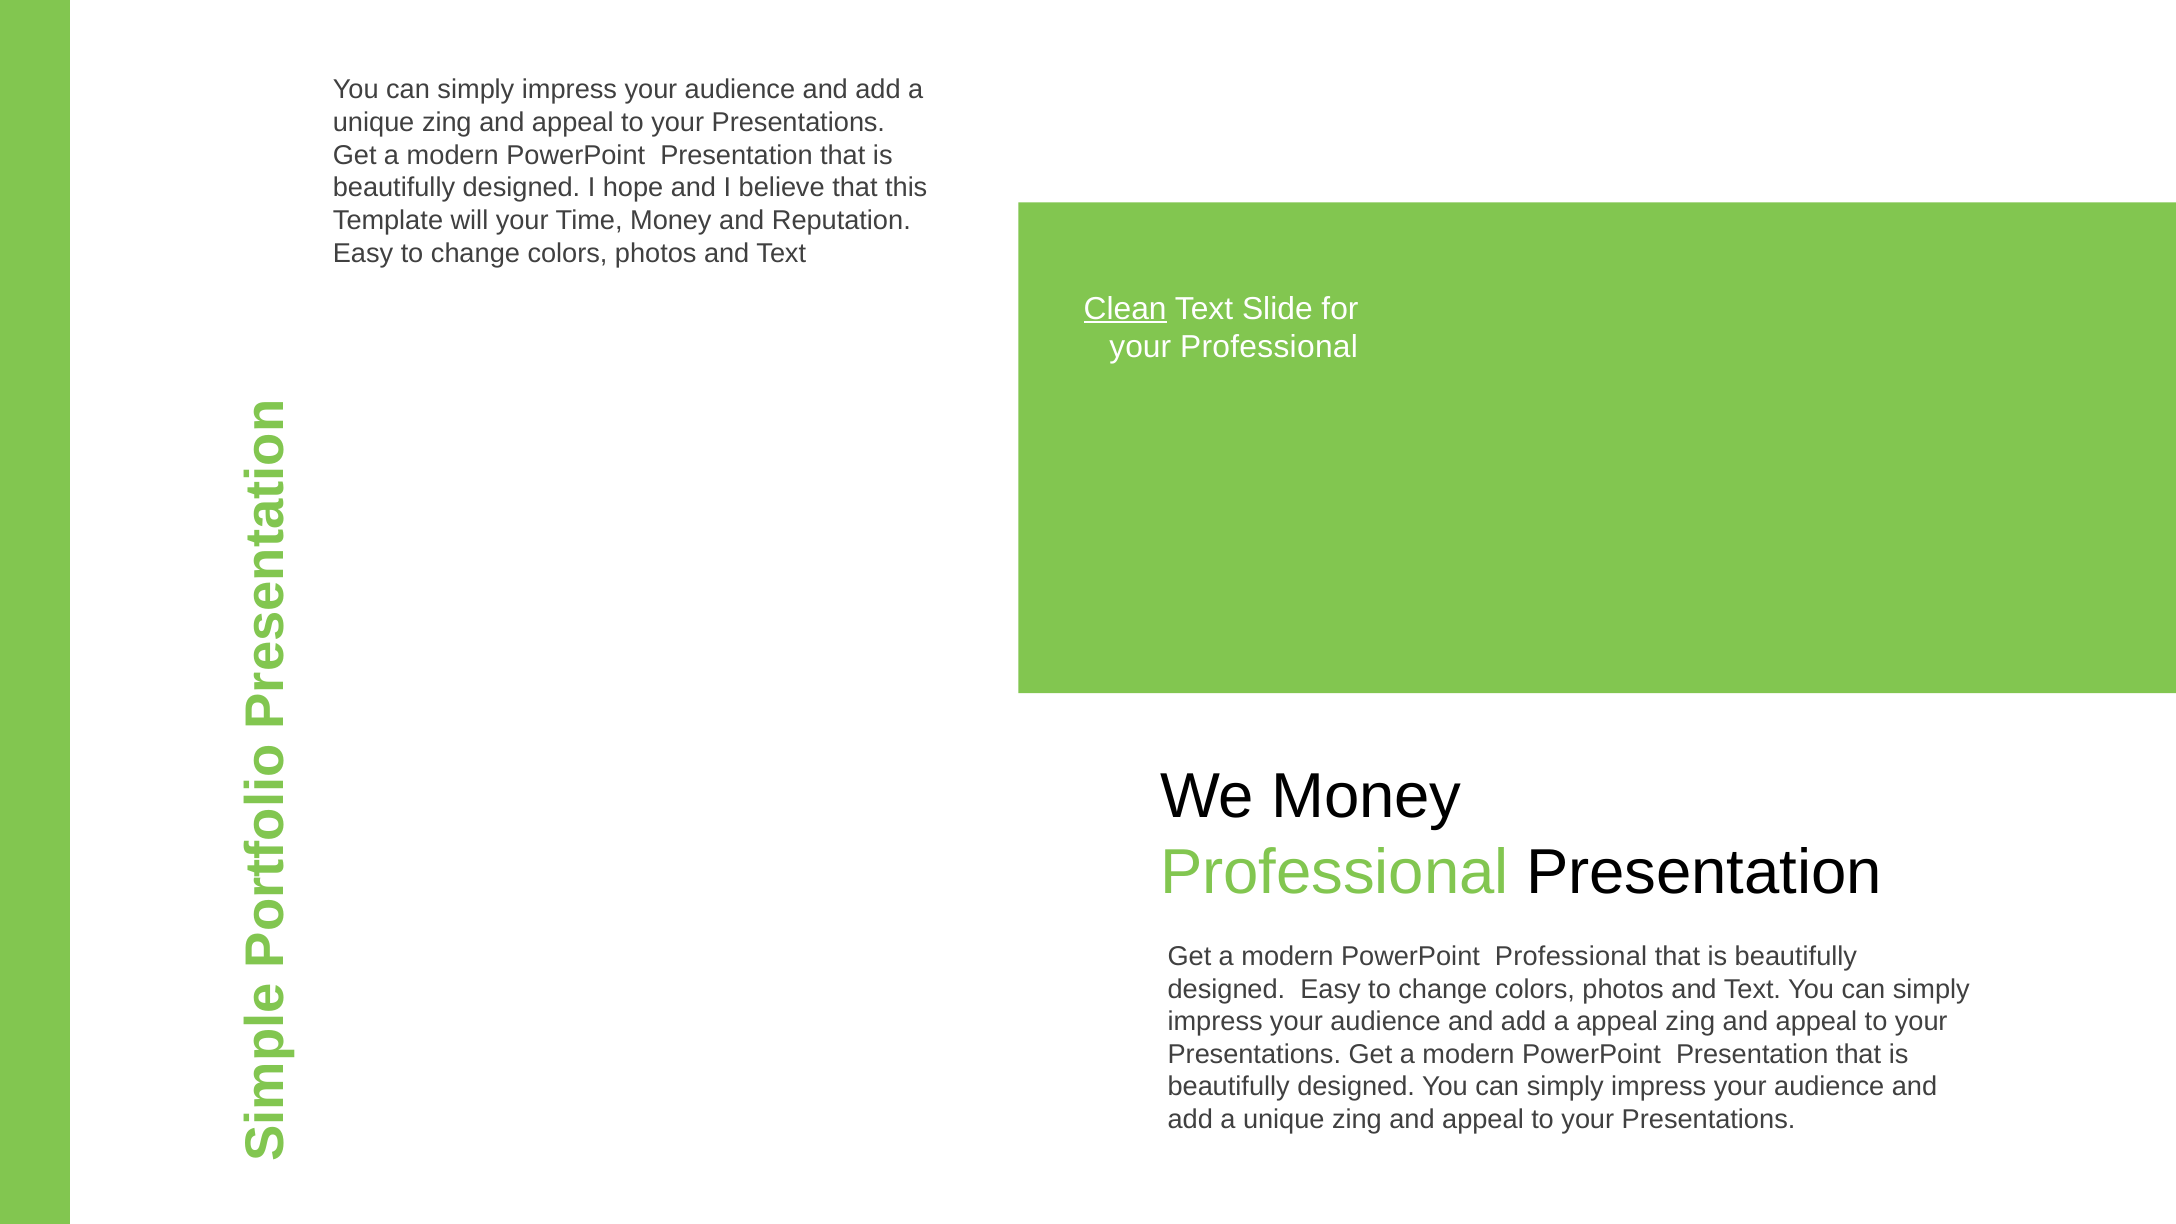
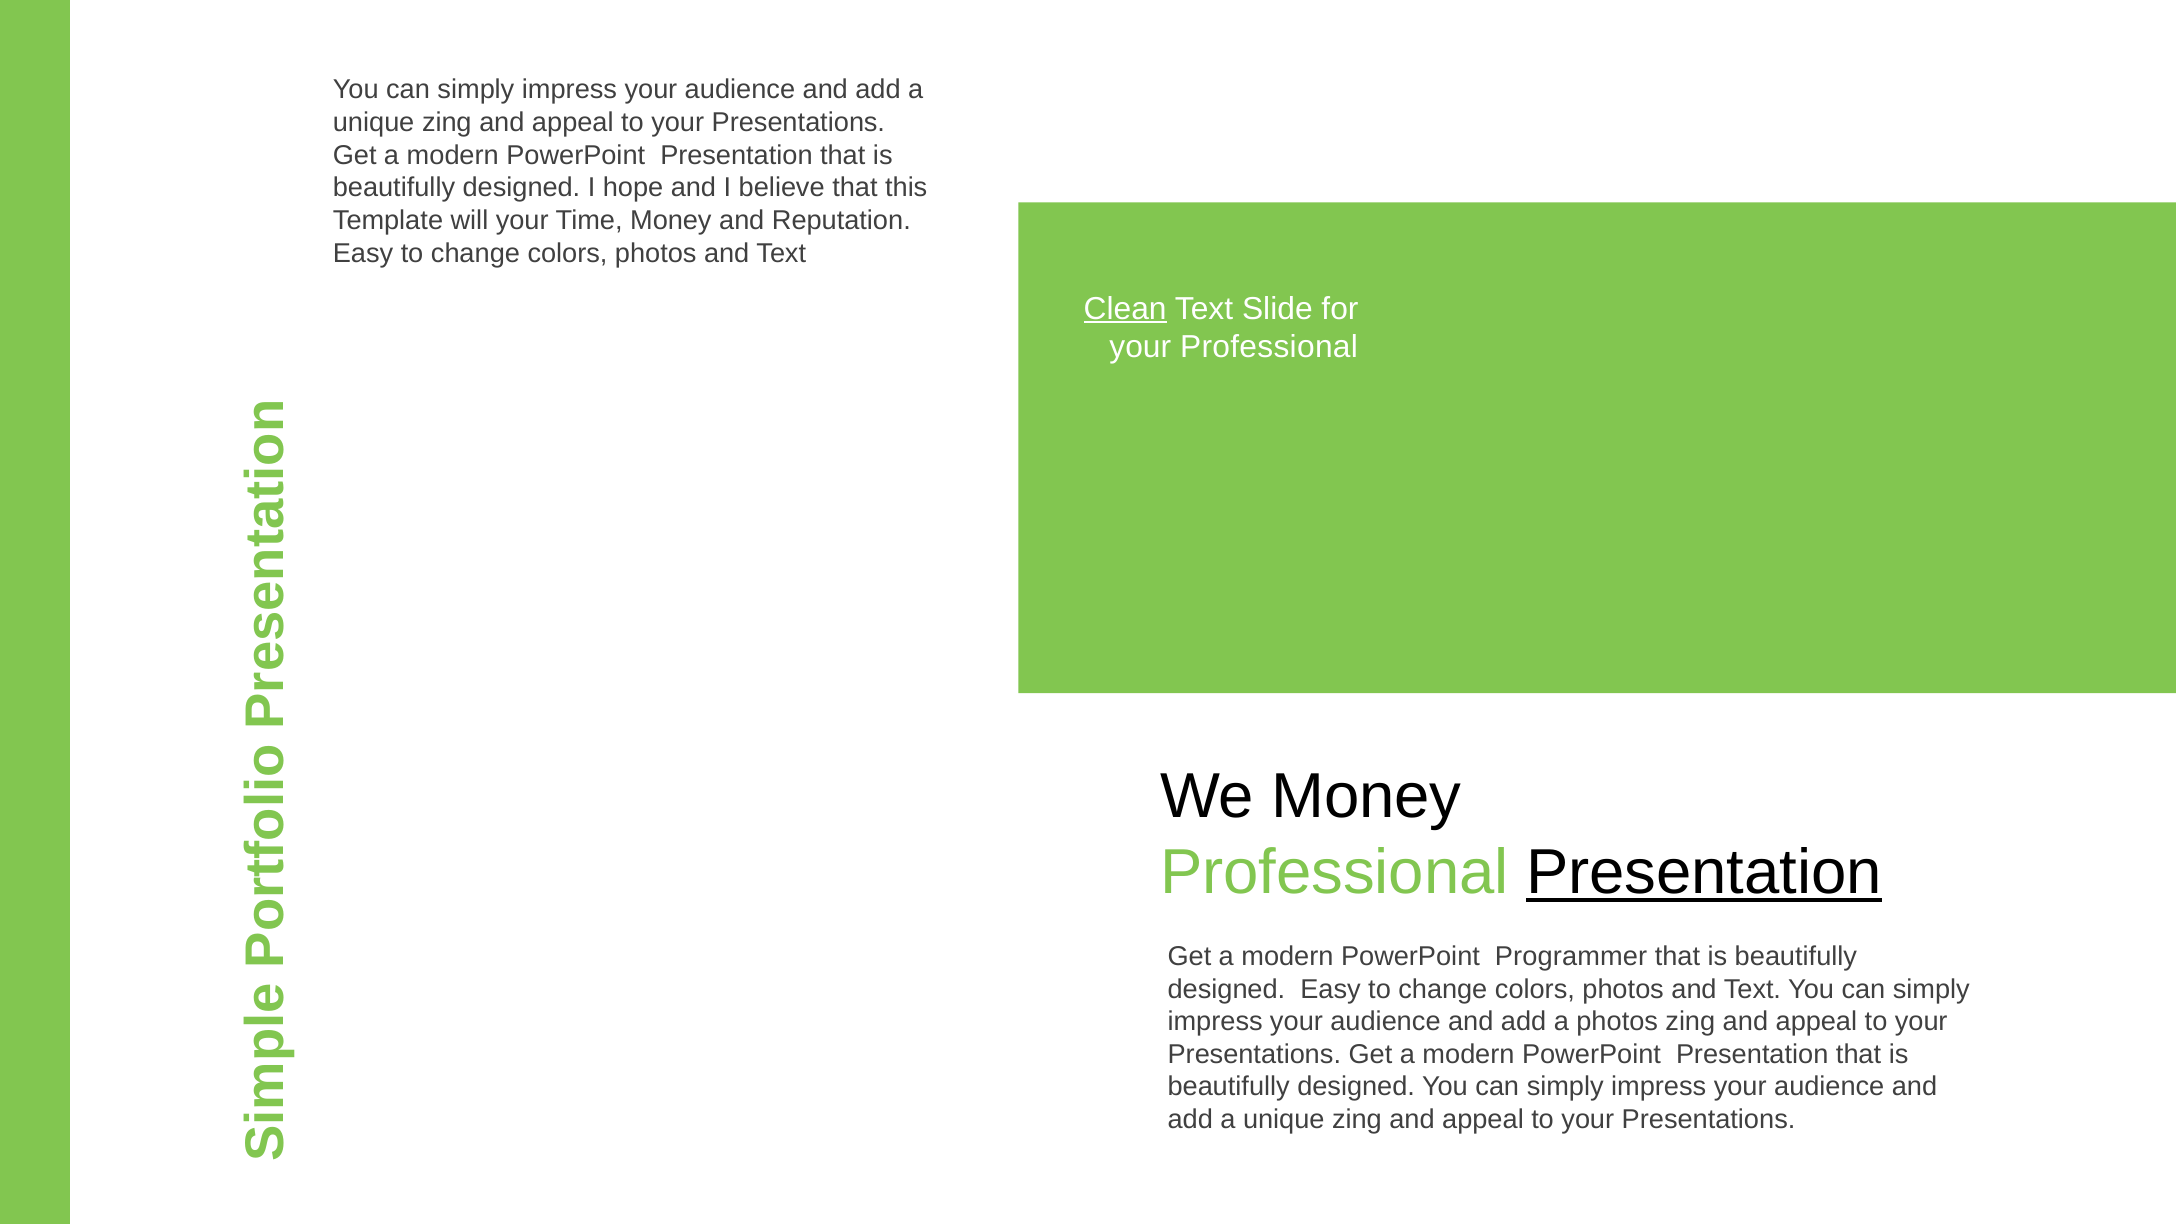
Presentation underline: none -> present (1704, 873)
PowerPoint Professional: Professional -> Programmer (1571, 956)
a appeal: appeal -> photos (1617, 1022)
